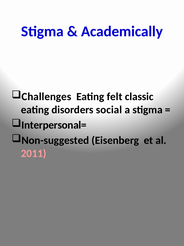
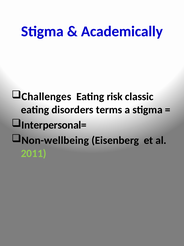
felt: felt -> risk (115, 96)
social: social -> terms (109, 109)
Non-suggested: Non-suggested -> Non-wellbeing (55, 140)
2011 colour: pink -> light green (34, 153)
